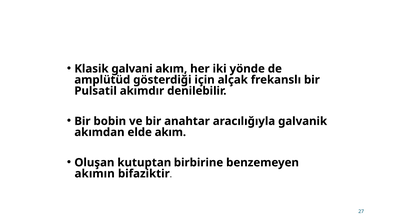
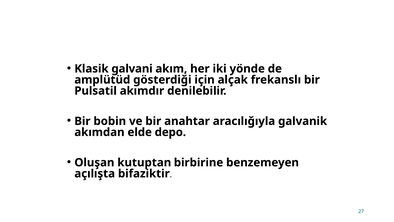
elde akım: akım -> depo (170, 132)
akımın: akımın -> açılışta (95, 173)
